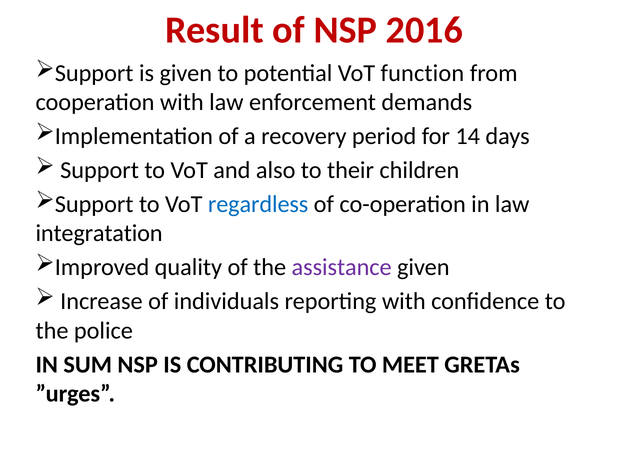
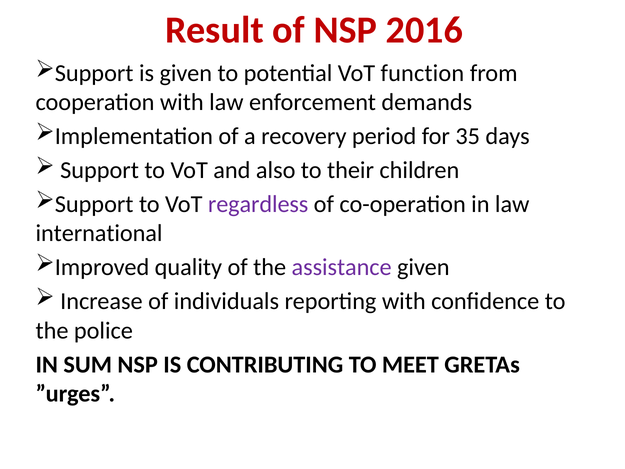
14: 14 -> 35 (468, 136)
regardless colour: blue -> purple (258, 204)
integratation: integratation -> international (99, 233)
